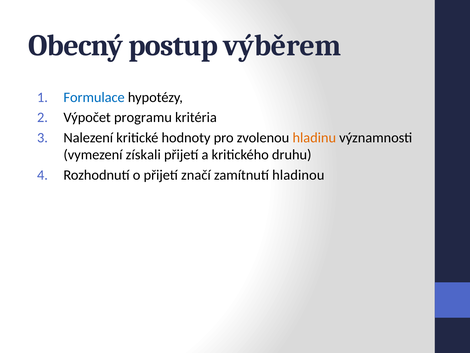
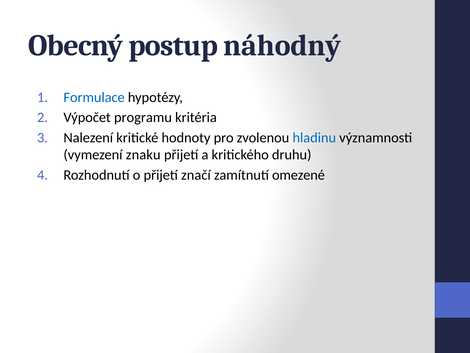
výběrem: výběrem -> náhodný (282, 46)
hladinu colour: orange -> blue (314, 137)
získali: získali -> znaku (143, 155)
hladinou: hladinou -> omezené (298, 175)
